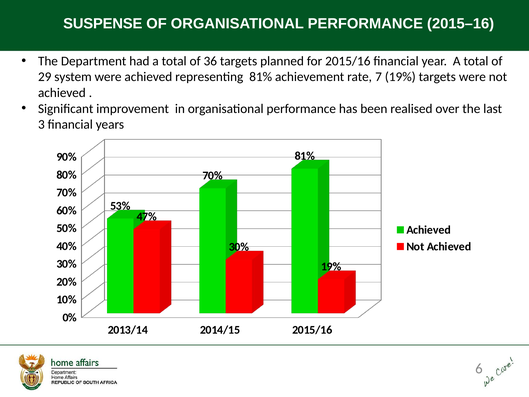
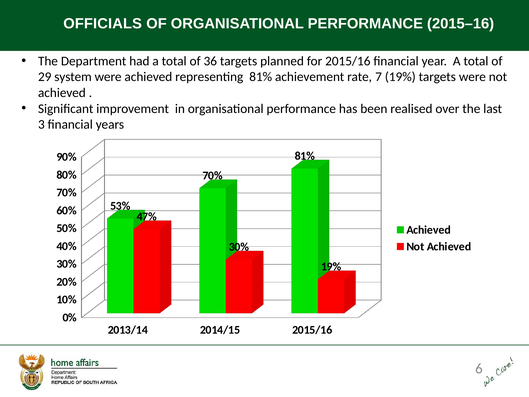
SUSPENSE: SUSPENSE -> OFFICIALS (103, 24)
